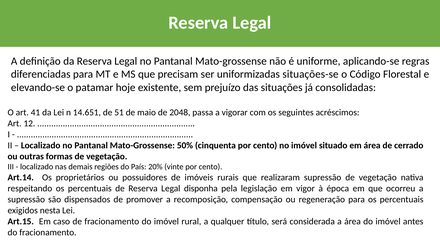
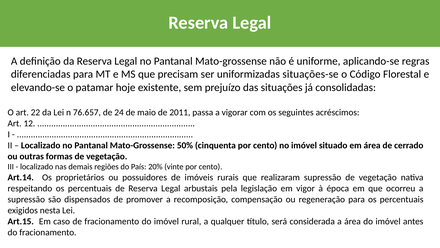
41: 41 -> 22 (35, 112)
14.651: 14.651 -> 76.657 (87, 112)
51: 51 -> 24 (119, 112)
2048: 2048 -> 2011 (180, 112)
disponha: disponha -> arbustais (201, 188)
